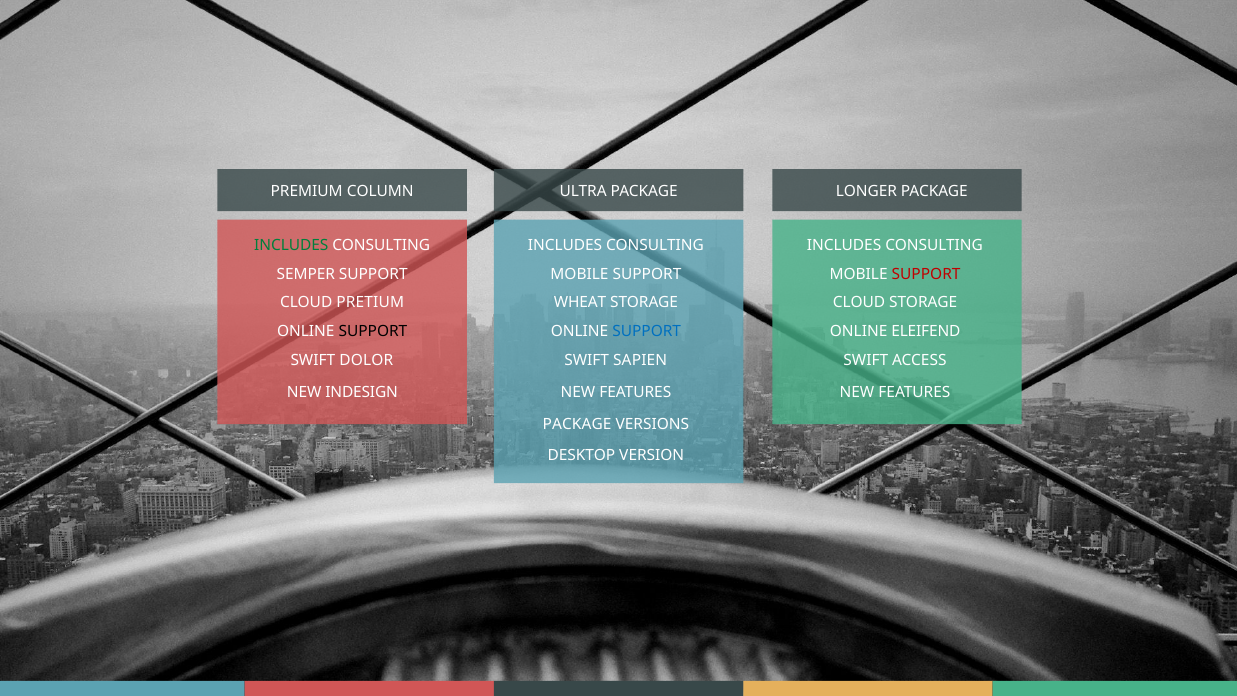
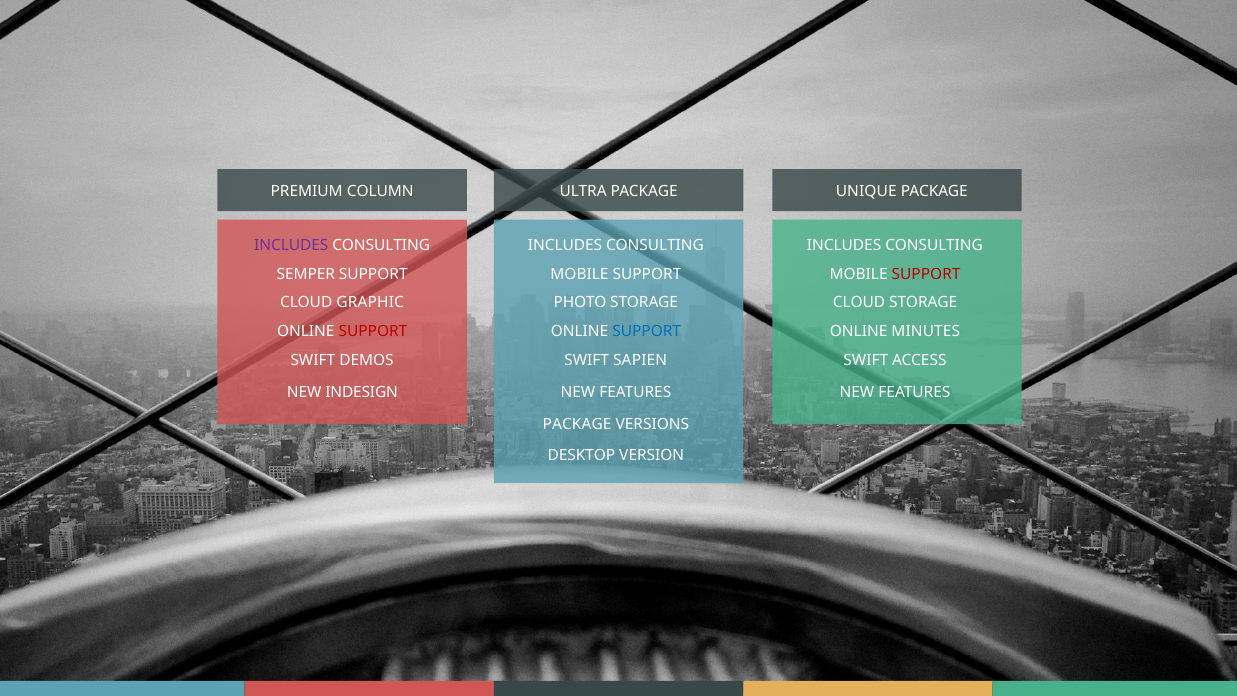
LONGER: LONGER -> UNIQUE (866, 191)
INCLUDES colour: green -> purple (291, 246)
PRETIUM: PRETIUM -> GRAPHIC (370, 302)
WHEAT: WHEAT -> PHOTO (580, 302)
SUPPORT colour: black -> red (373, 331)
ELEIFEND: ELEIFEND -> MINUTES (926, 331)
DOLOR: DOLOR -> DEMOS (366, 360)
